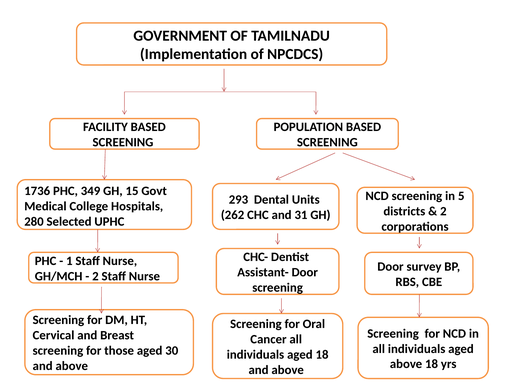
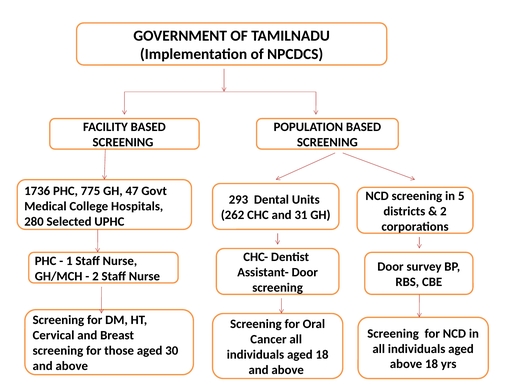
349: 349 -> 775 (91, 191)
15: 15 -> 47 (132, 191)
